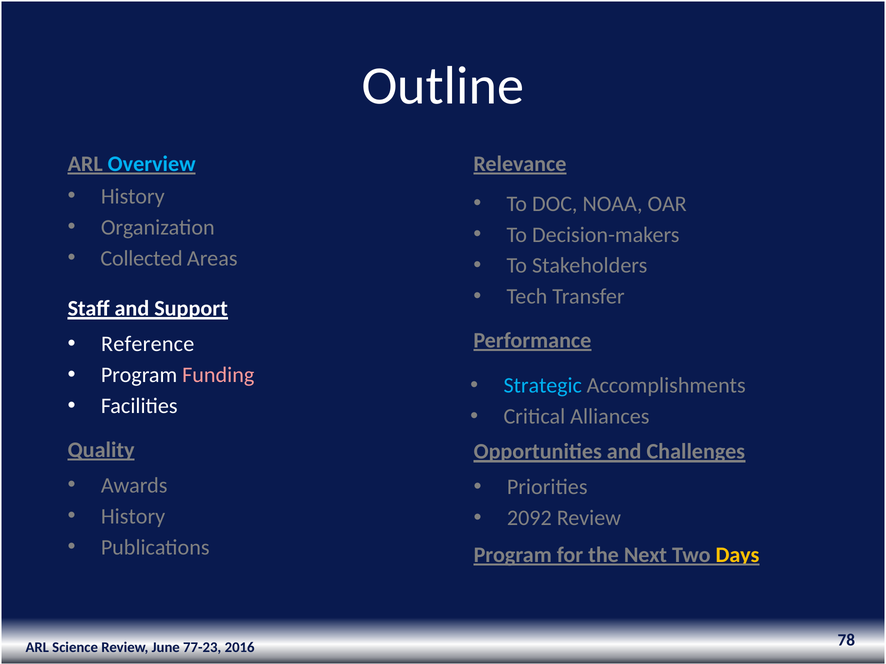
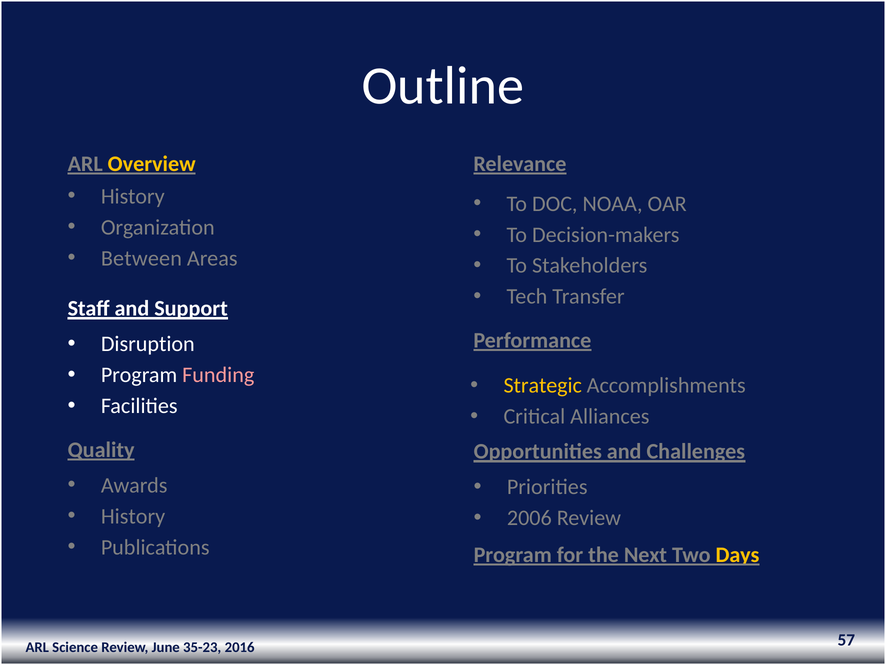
Overview colour: light blue -> yellow (152, 164)
Collected: Collected -> Between (141, 258)
Reference: Reference -> Disruption (148, 344)
Strategic colour: light blue -> yellow (543, 386)
2092: 2092 -> 2006 (529, 518)
77-23: 77-23 -> 35-23 (202, 648)
78: 78 -> 57 (846, 640)
